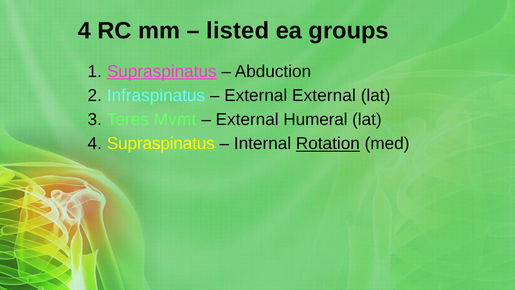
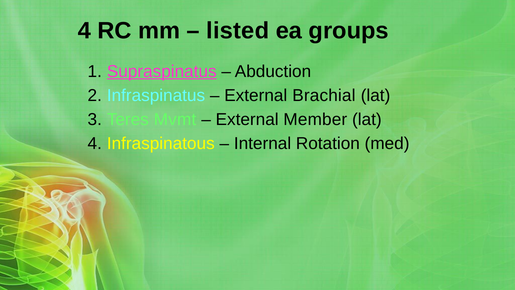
External External: External -> Brachial (324, 95)
Humeral: Humeral -> Member (315, 119)
4 Supraspinatus: Supraspinatus -> Infraspinatous (161, 143)
Rotation underline: present -> none (328, 143)
